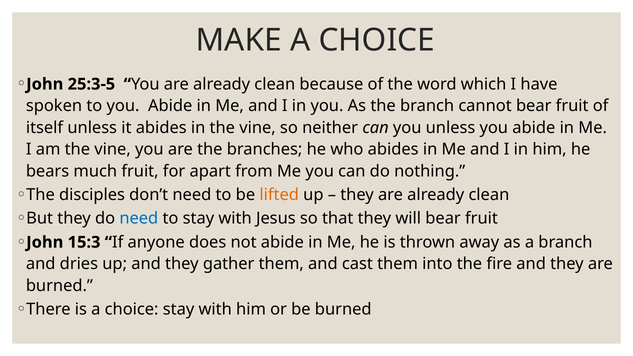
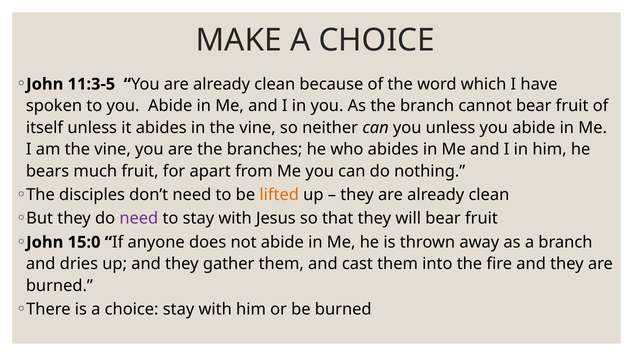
25:3-5: 25:3-5 -> 11:3-5 (91, 84)
need colour: blue -> purple (139, 219)
15:3: 15:3 -> 15:0 (84, 242)
